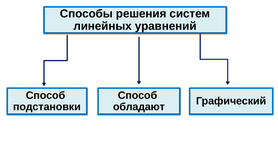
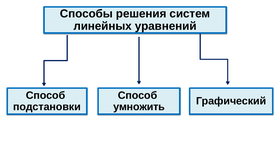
обладают: обладают -> умножить (139, 107)
